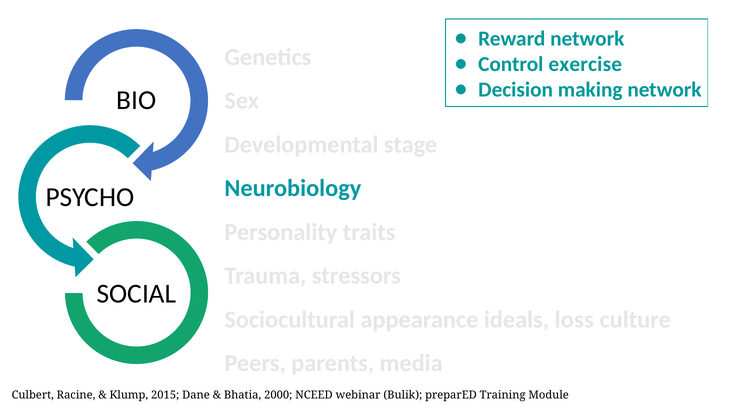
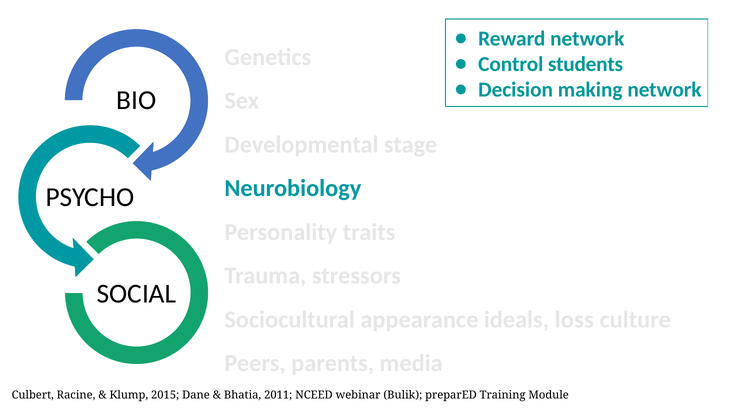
exercise: exercise -> students (585, 64)
2000: 2000 -> 2011 (278, 396)
